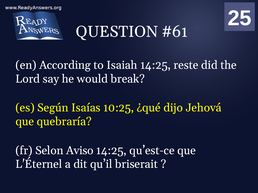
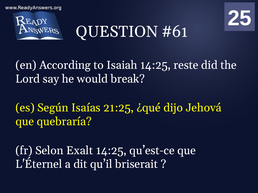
10:25: 10:25 -> 21:25 (119, 108)
Aviso: Aviso -> Exalt (80, 151)
